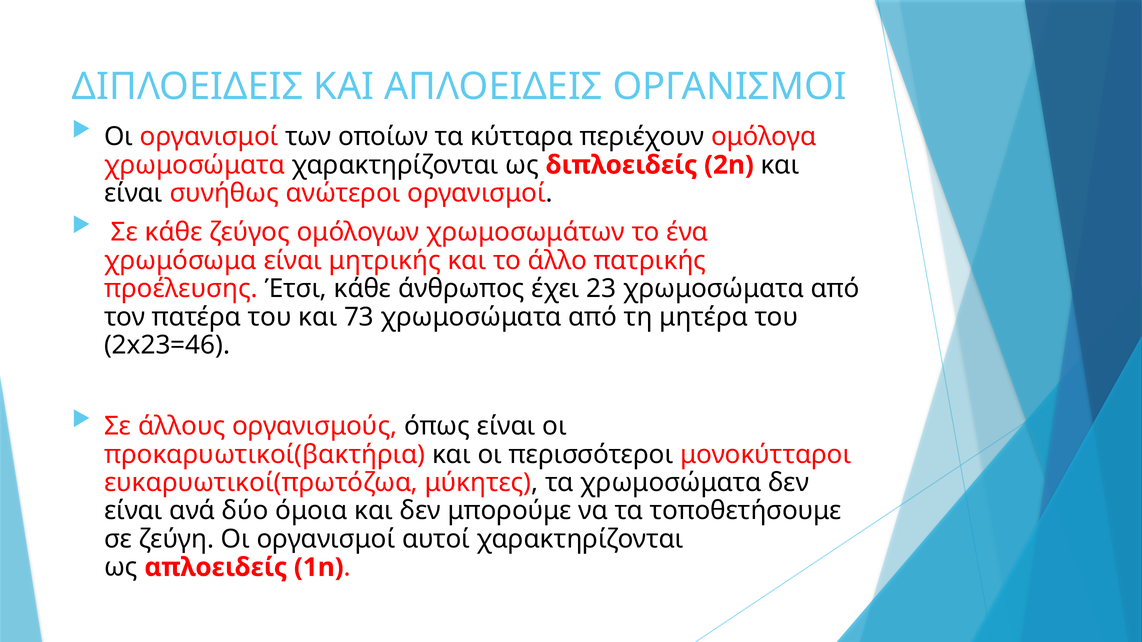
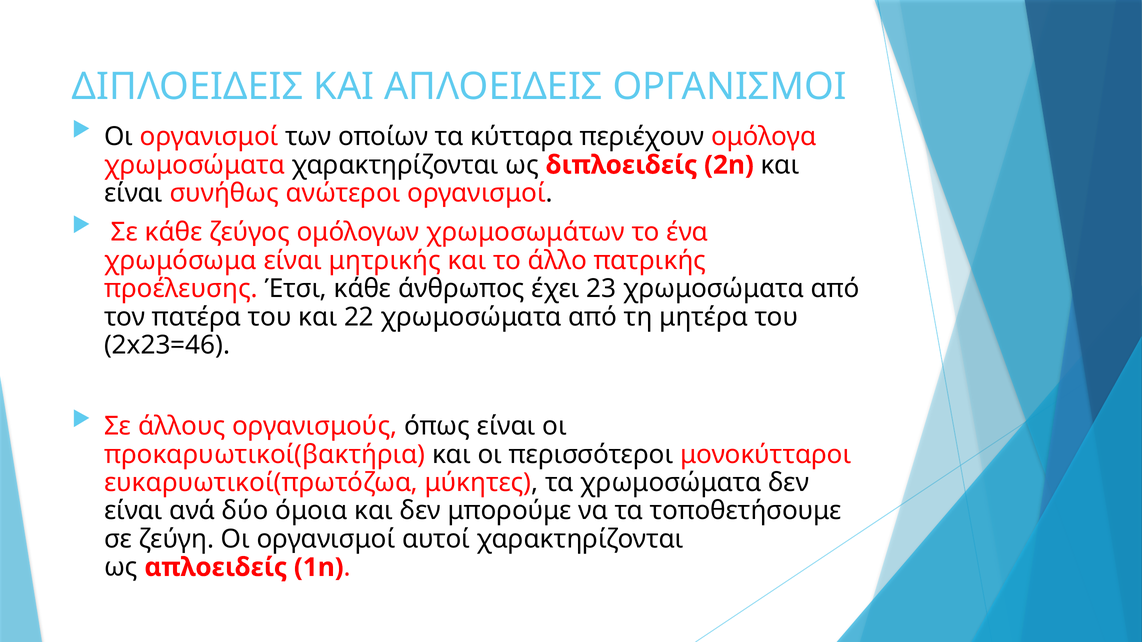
73: 73 -> 22 (359, 317)
